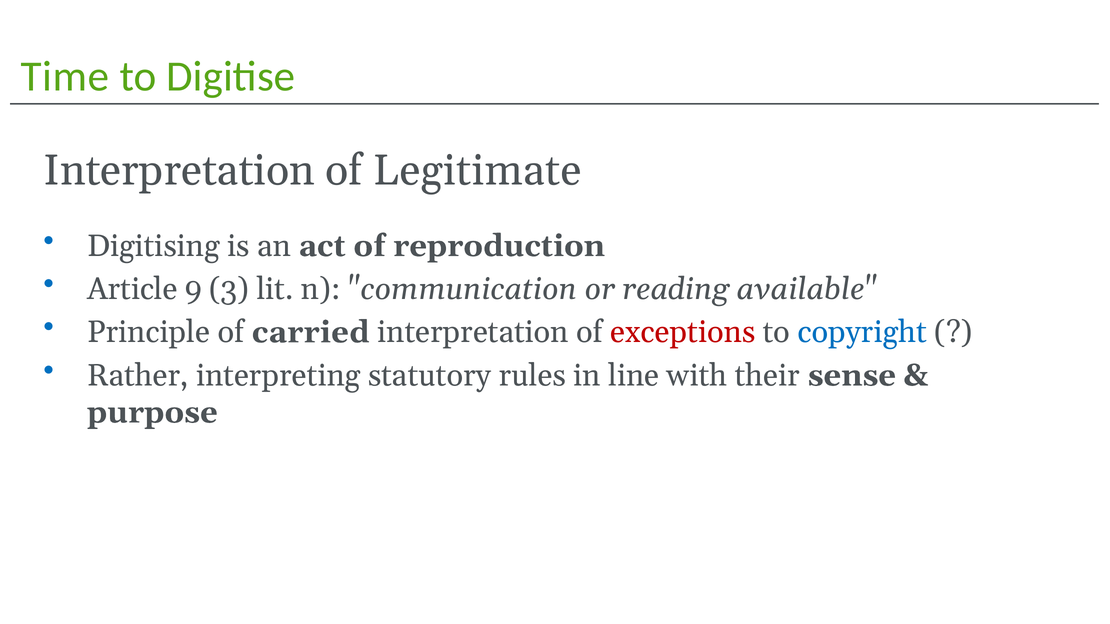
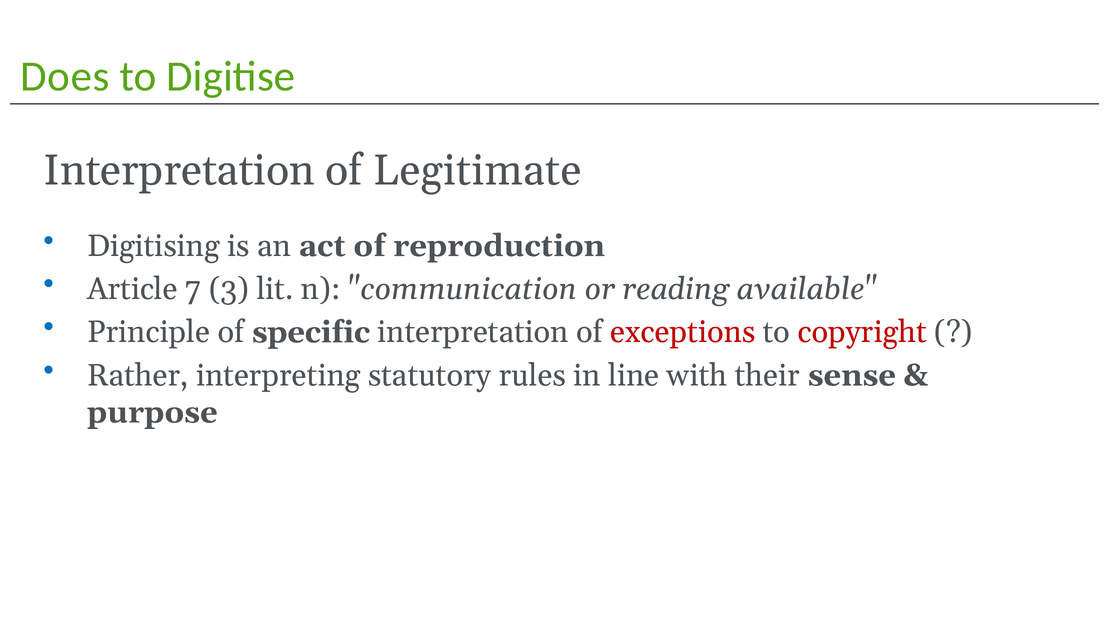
Time: Time -> Does (65, 77)
9: 9 -> 7 (193, 289)
carried: carried -> specific (311, 332)
copyright colour: blue -> red (862, 332)
